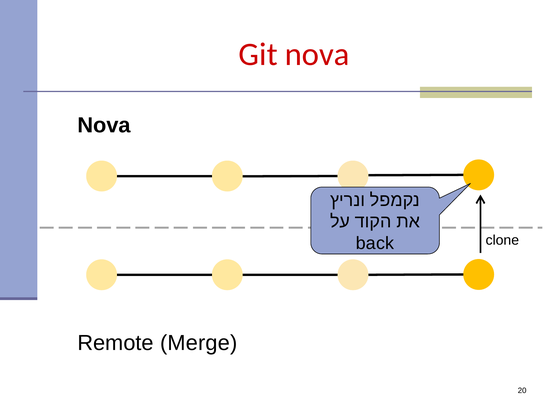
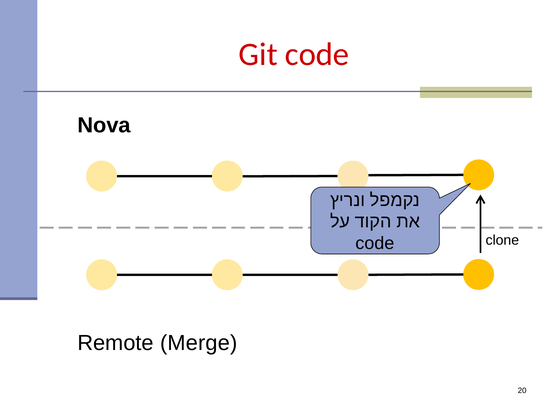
Git nova: nova -> code (317, 54)
back: back -> code (375, 243)
